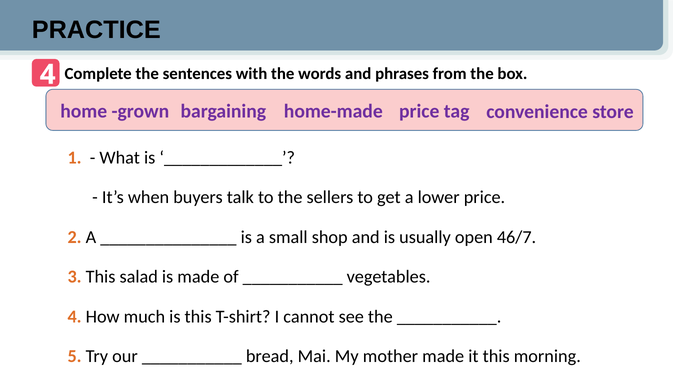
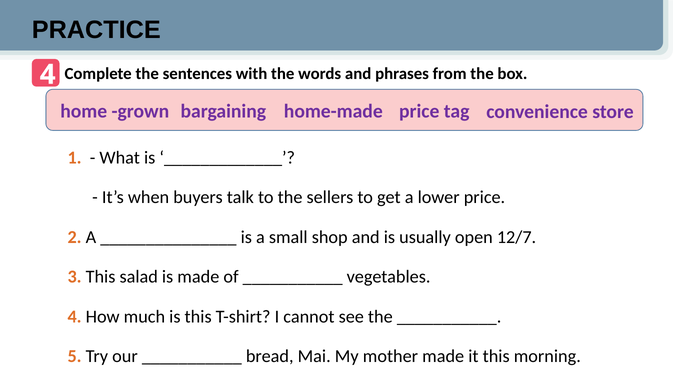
46/7: 46/7 -> 12/7 (517, 237)
